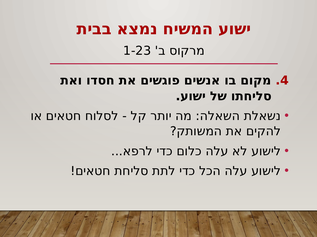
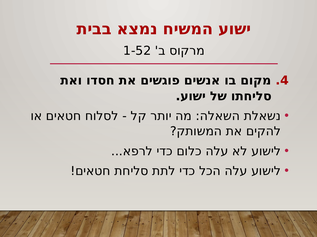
1-23: 1-23 -> 1-52 (137, 51)
